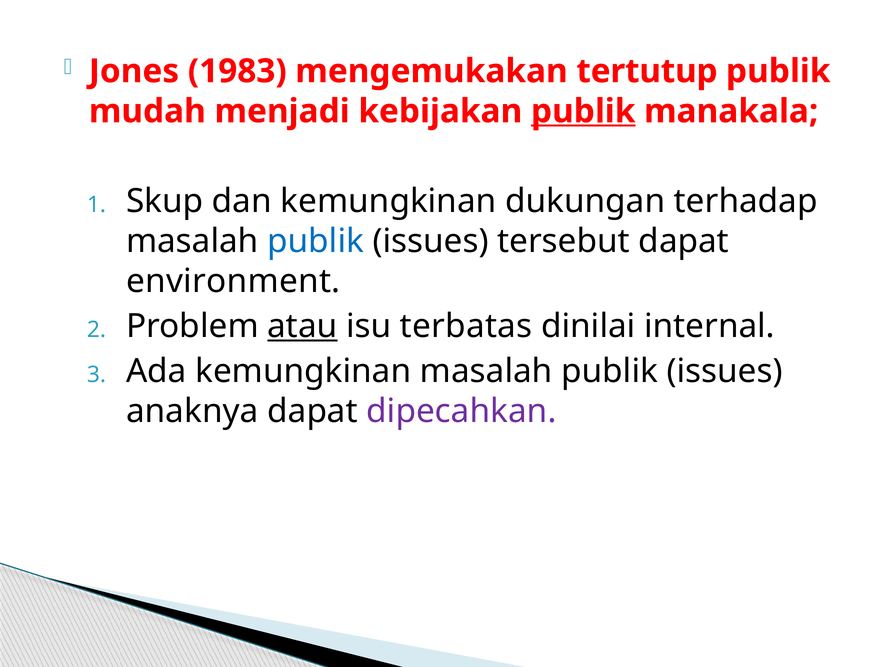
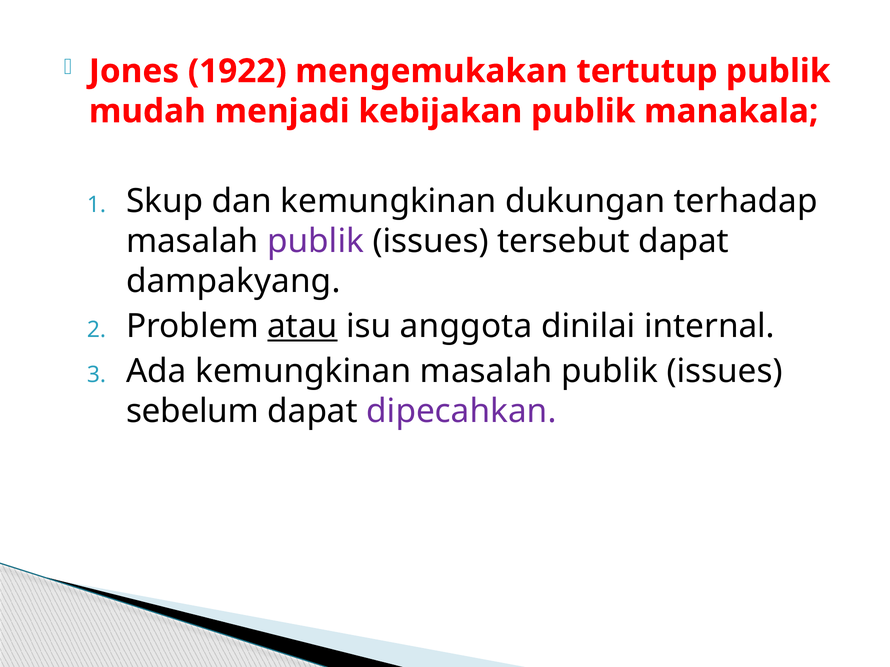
1983: 1983 -> 1922 (237, 71)
publik underline: present -> none (583, 111)
publik colour: blue -> purple (316, 241)
environment: environment -> dampakyang (233, 282)
terbatas: terbatas -> anggota (466, 327)
anaknya: anaknya -> sebelum (192, 412)
